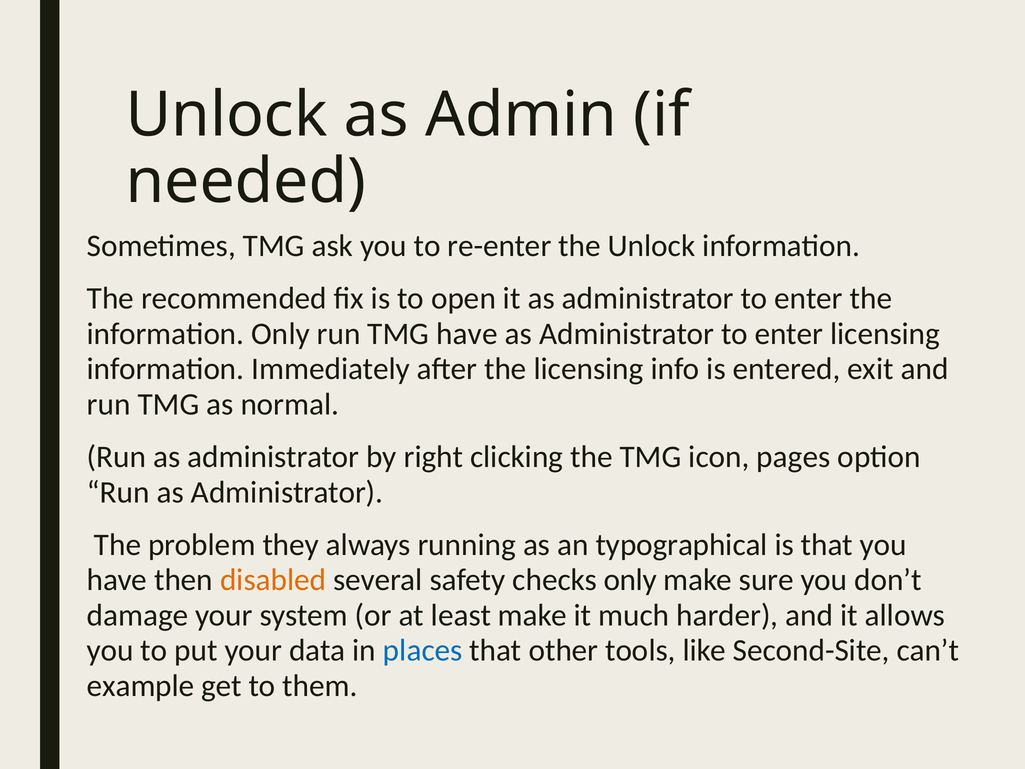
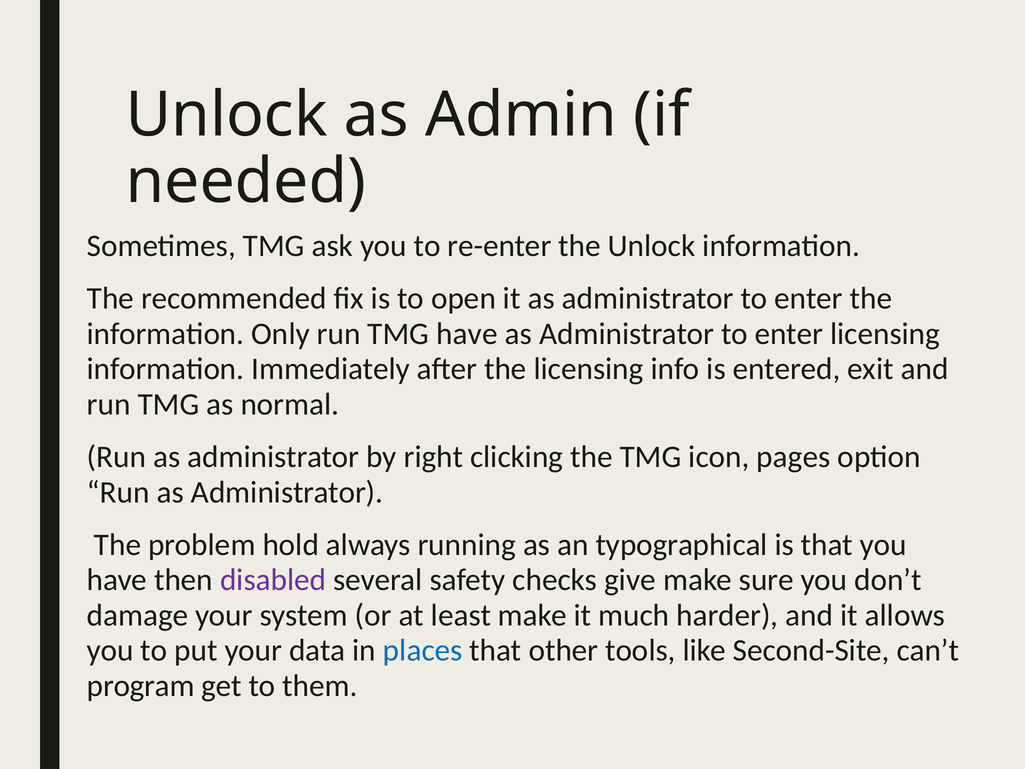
they: they -> hold (291, 544)
disabled colour: orange -> purple (273, 580)
checks only: only -> give (630, 580)
example: example -> program (141, 686)
